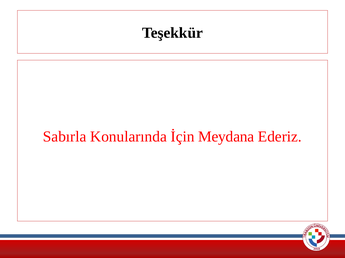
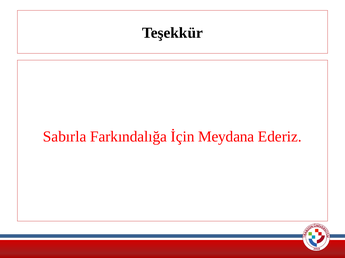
Konularında: Konularında -> Farkındalığa (129, 137)
